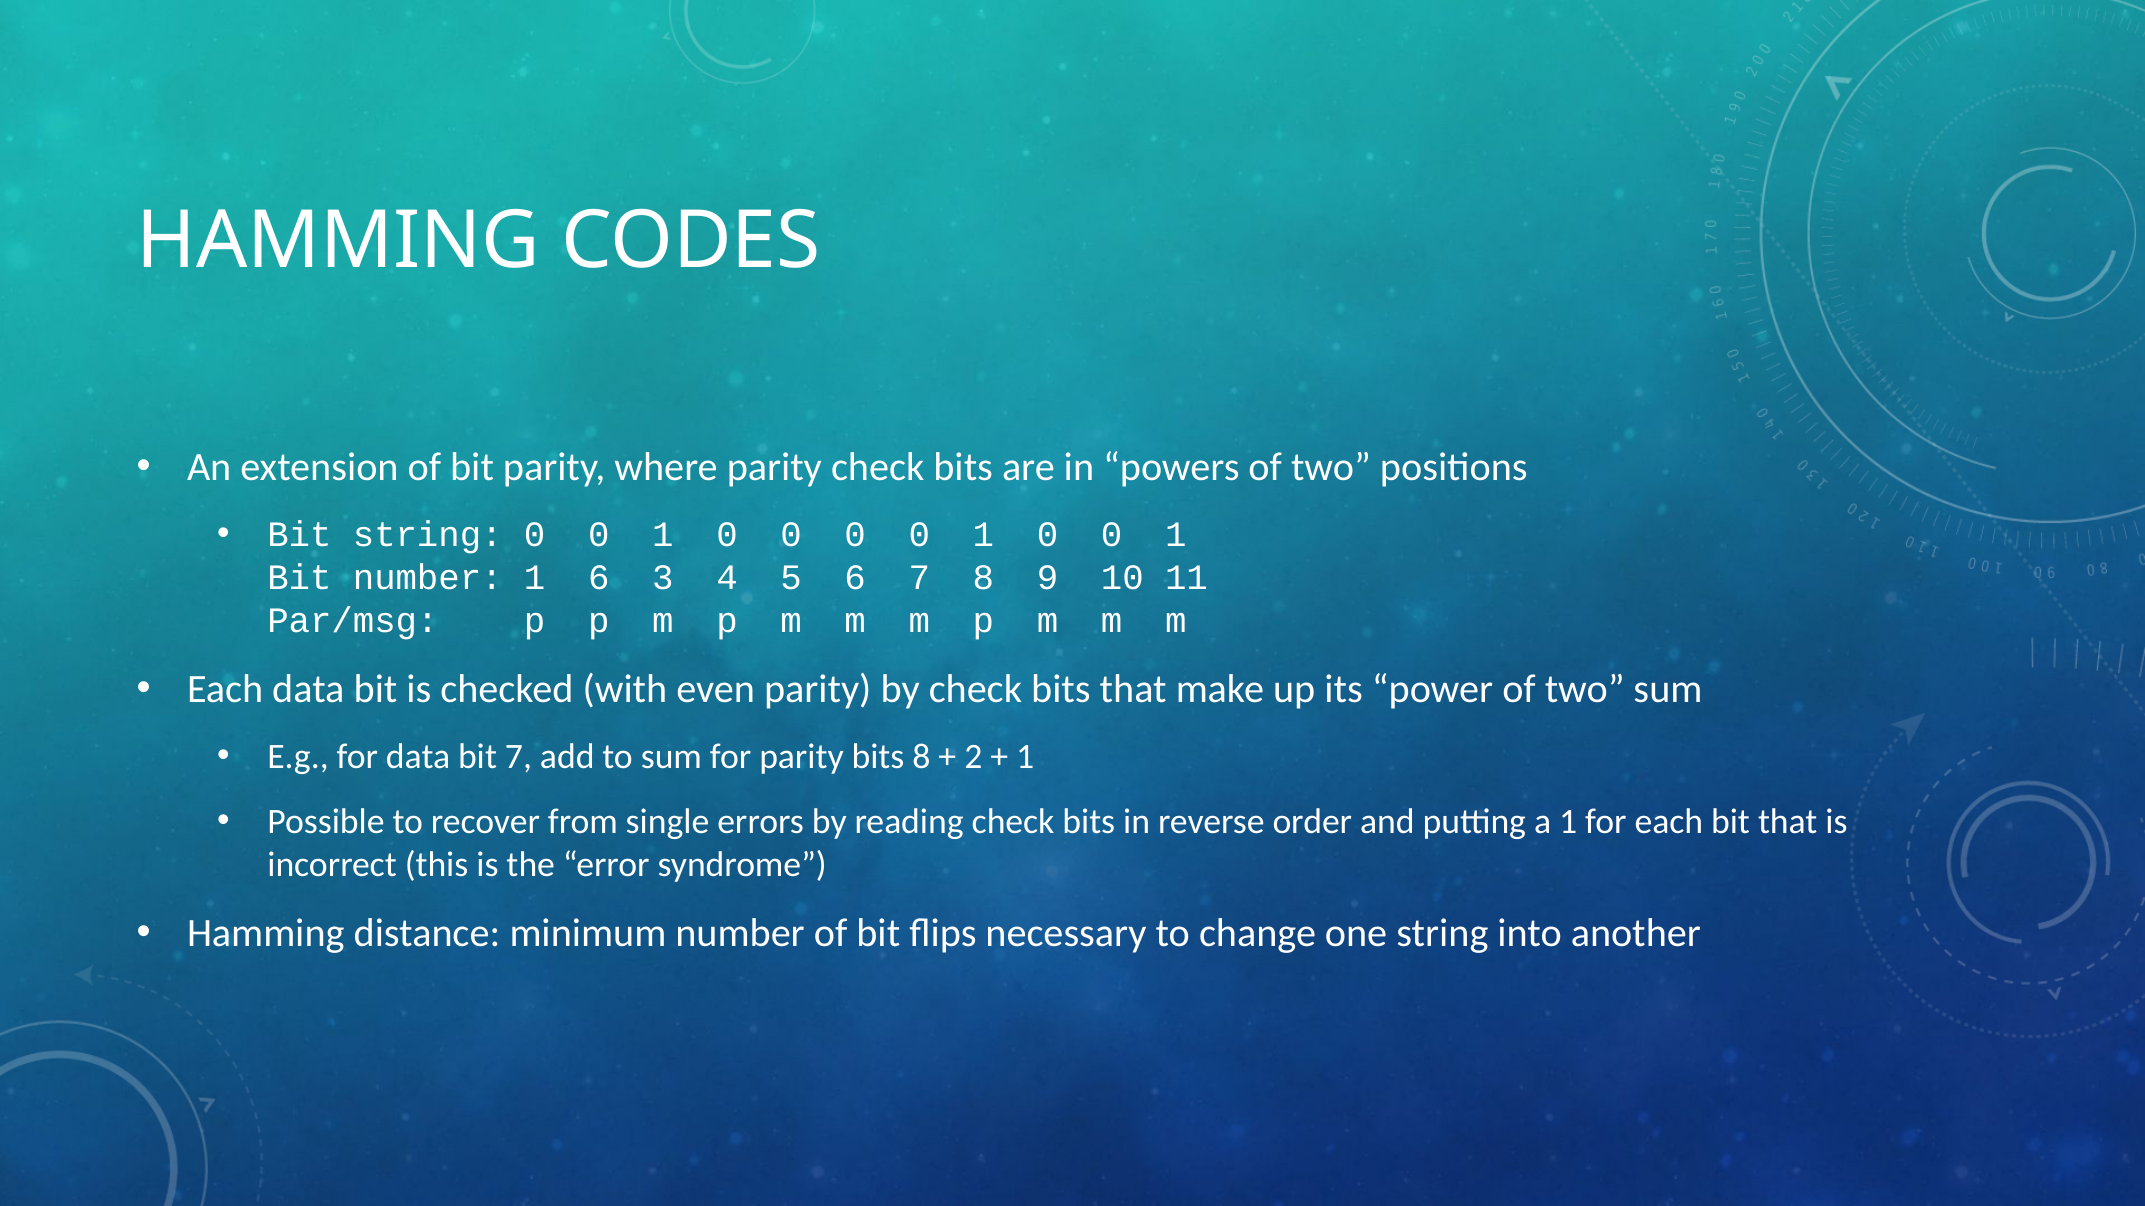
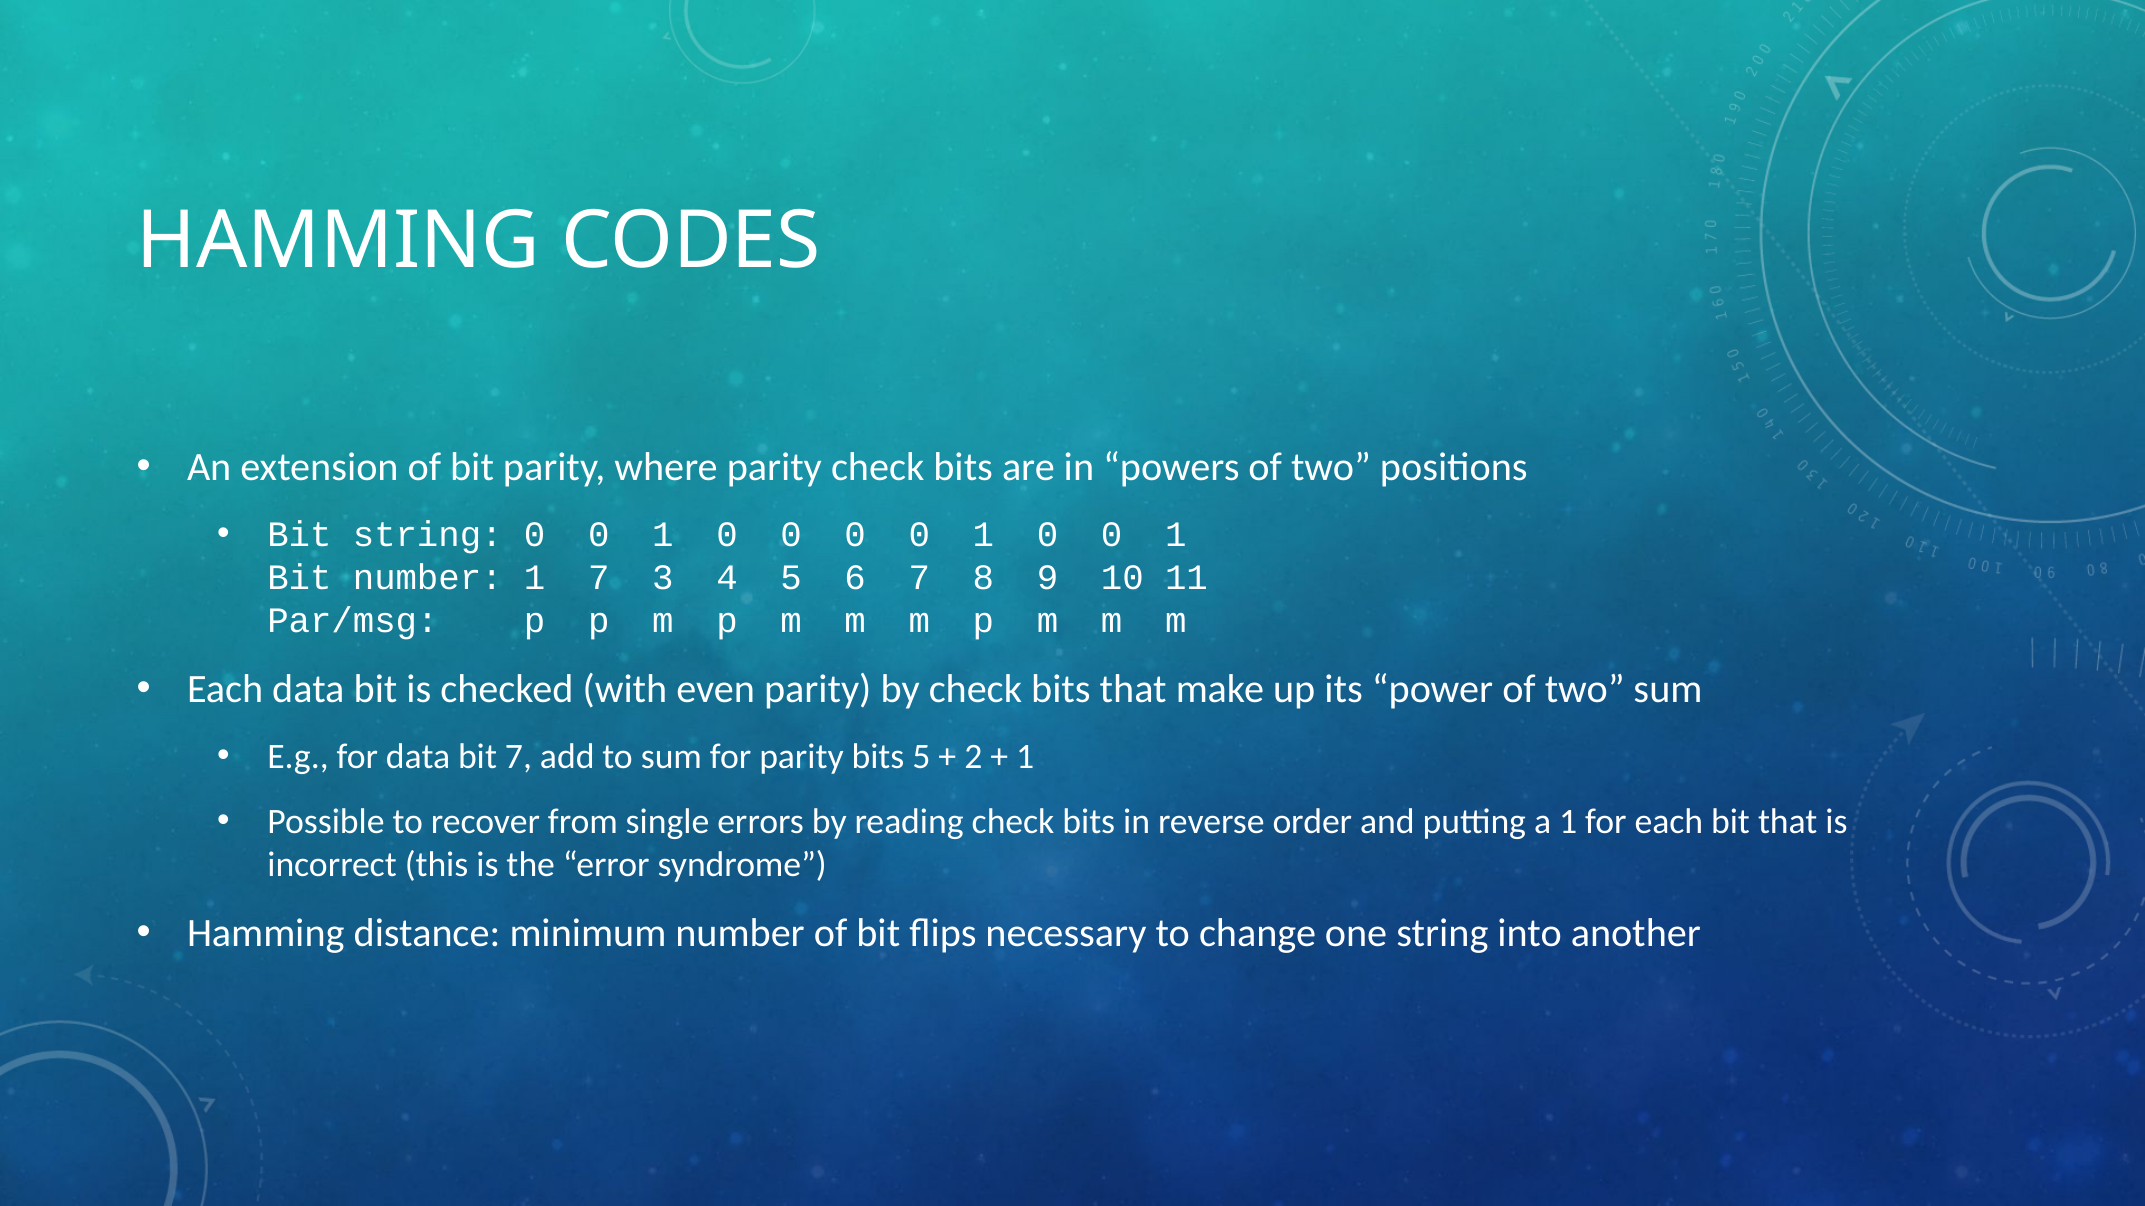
1 6: 6 -> 7 (599, 578)
bits 8: 8 -> 5 (921, 757)
